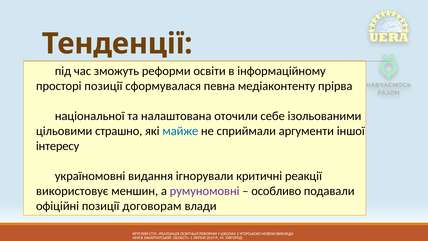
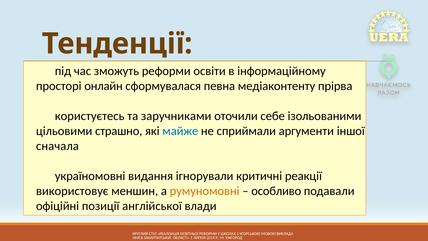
просторі позиції: позиції -> онлайн (104, 86)
національної: національної -> користуєтесь (90, 116)
налаштована: налаштована -> заручниками (176, 116)
інтересу: інтересу -> сначала (57, 146)
румуномовні colour: purple -> orange (205, 191)
договорам: договорам -> англійської (152, 206)
